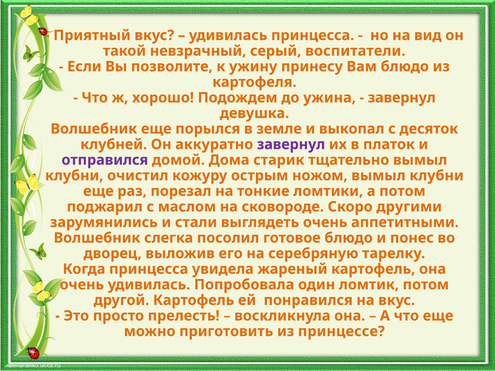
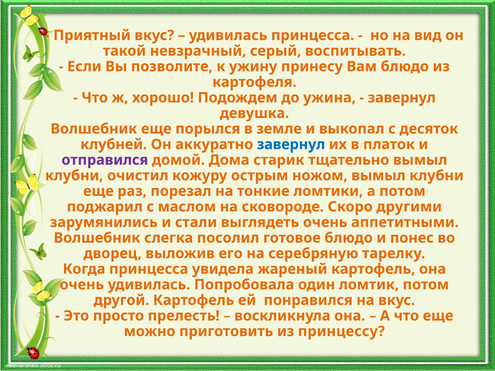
воспитатели: воспитатели -> воспитывать (355, 51)
завернул colour: purple -> blue (291, 144)
принцессе: принцессе -> принцессу (341, 332)
